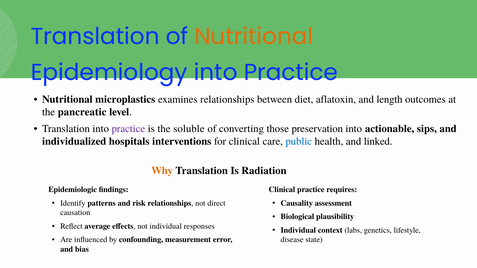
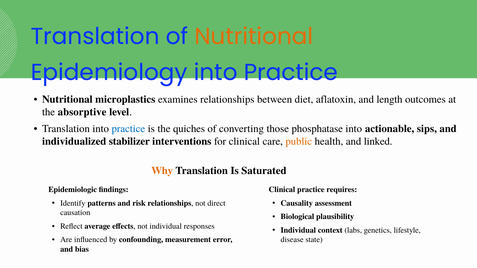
pancreatic: pancreatic -> absorptive (82, 112)
practice colour: purple -> blue (128, 129)
soluble: soluble -> quiches (189, 129)
preservation: preservation -> phosphatase (317, 129)
hospitals: hospitals -> stabilizer (129, 142)
public colour: blue -> orange (299, 142)
Radiation: Radiation -> Saturated (264, 171)
